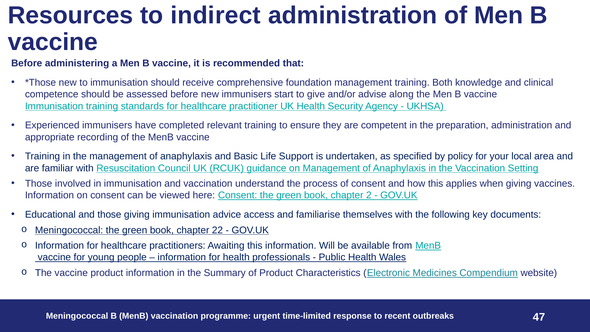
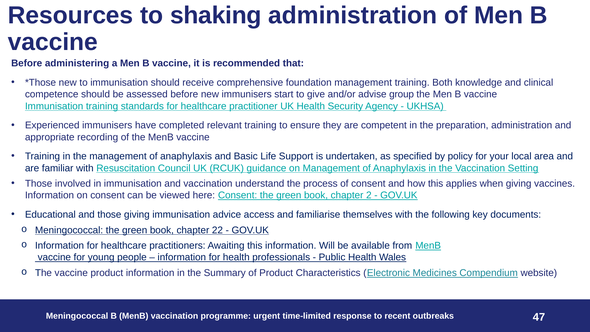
indirect: indirect -> shaking (216, 15)
along: along -> group (402, 94)
